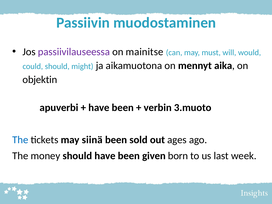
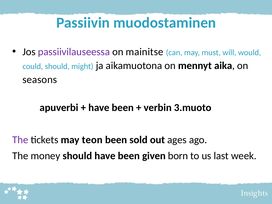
objektin: objektin -> seasons (40, 80)
The colour: blue -> purple (20, 140)
siinä: siinä -> teon (92, 140)
